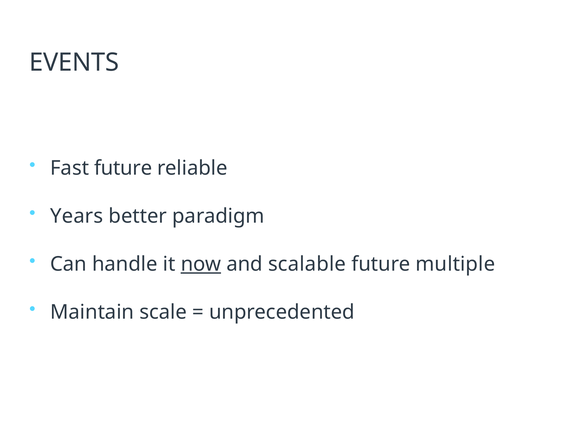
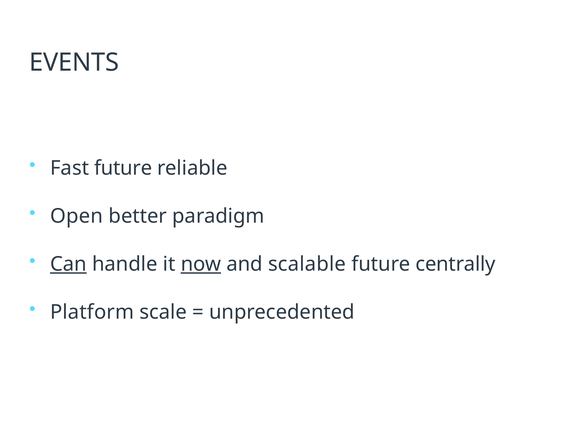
Years: Years -> Open (77, 216)
Can underline: none -> present (68, 264)
multiple: multiple -> centrally (456, 264)
Maintain: Maintain -> Platform (92, 312)
